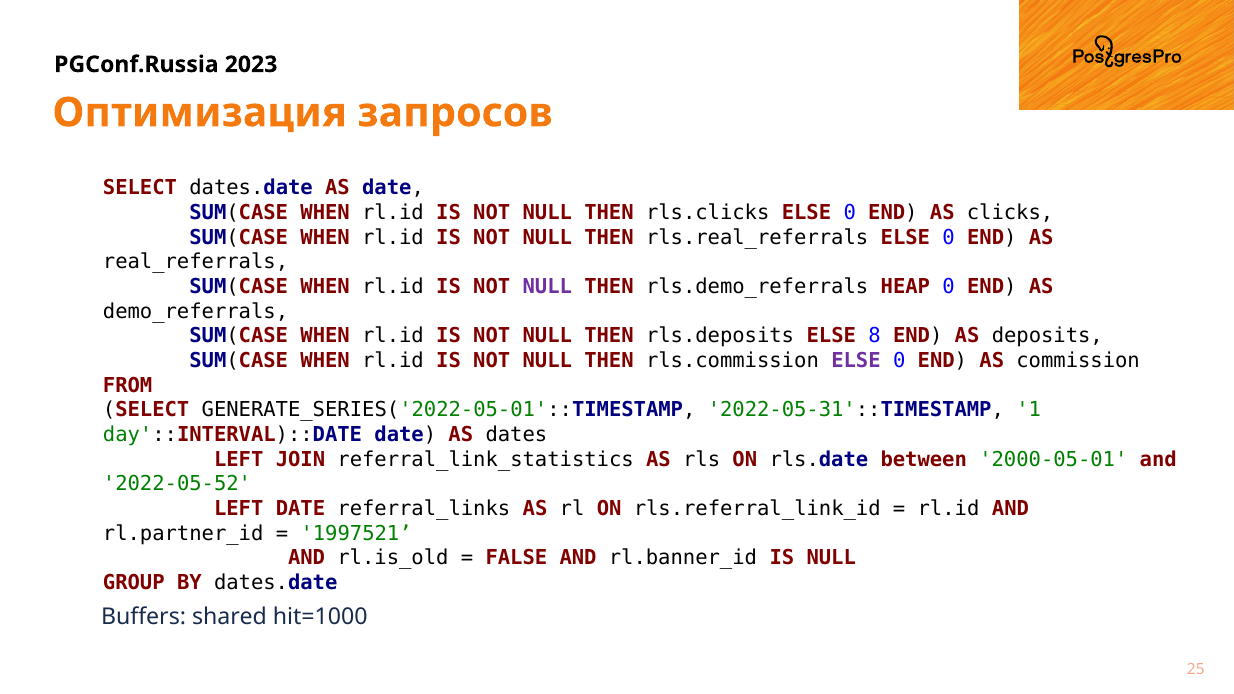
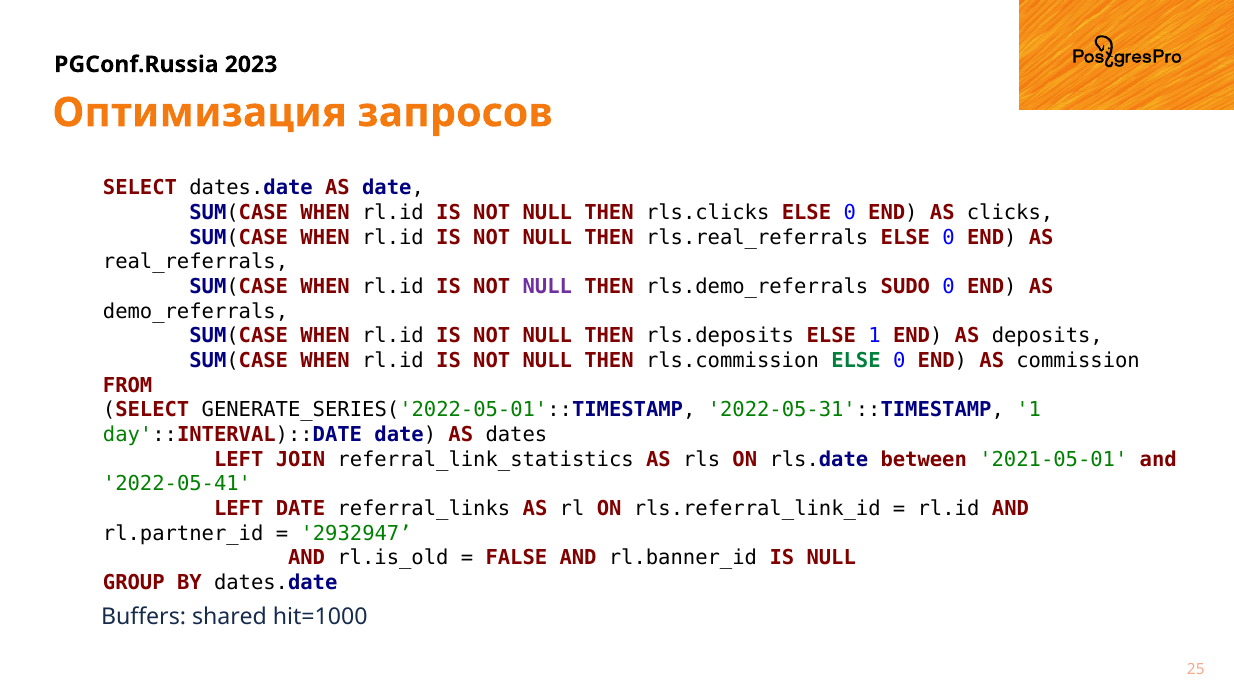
HEAP: HEAP -> SUDO (905, 287)
ELSE 8: 8 -> 1 (875, 336)
ELSE colour: purple -> green (856, 361)
2000-05-01: 2000-05-01 -> 2021-05-01 (1053, 459)
2022-05-52: 2022-05-52 -> 2022-05-41 (177, 484)
1997521: 1997521 -> 2932947 (356, 533)
